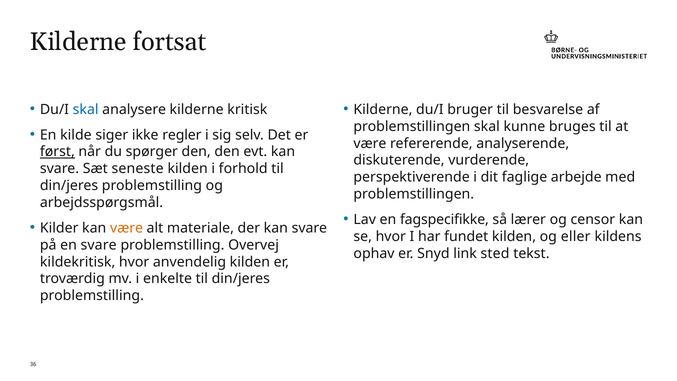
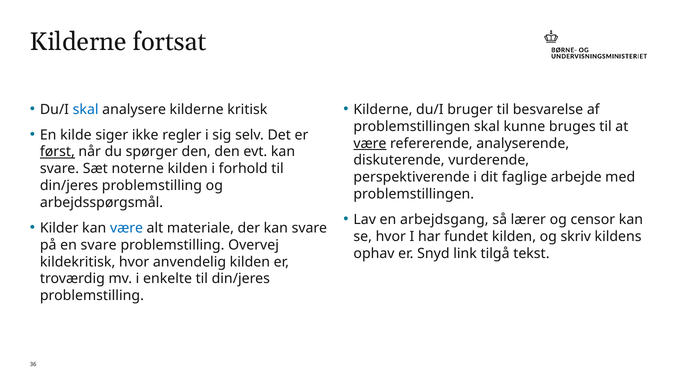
være underline: none -> present (370, 143)
seneste: seneste -> noterne (138, 169)
fagspecifikke: fagspecifikke -> arbejdsgang (444, 219)
være colour: orange -> blue (127, 228)
eller: eller -> skriv (576, 236)
sted: sted -> tilgå (495, 253)
